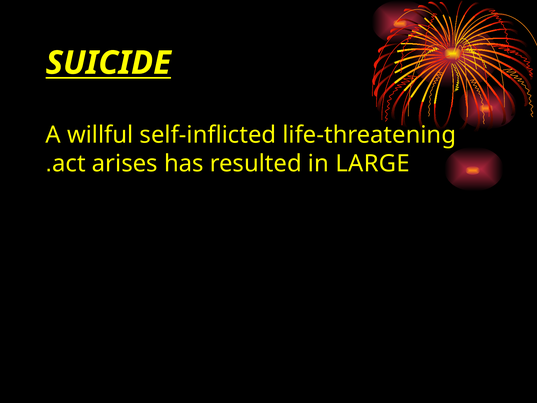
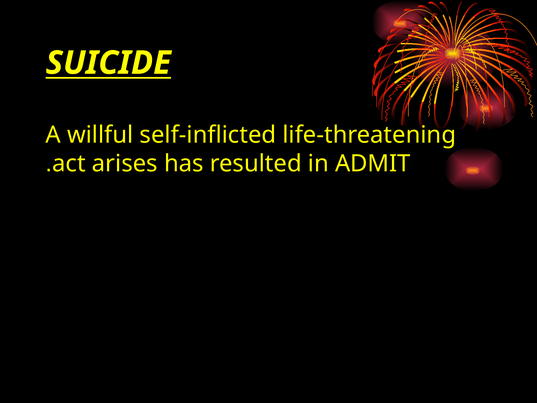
LARGE: LARGE -> ADMIT (373, 164)
